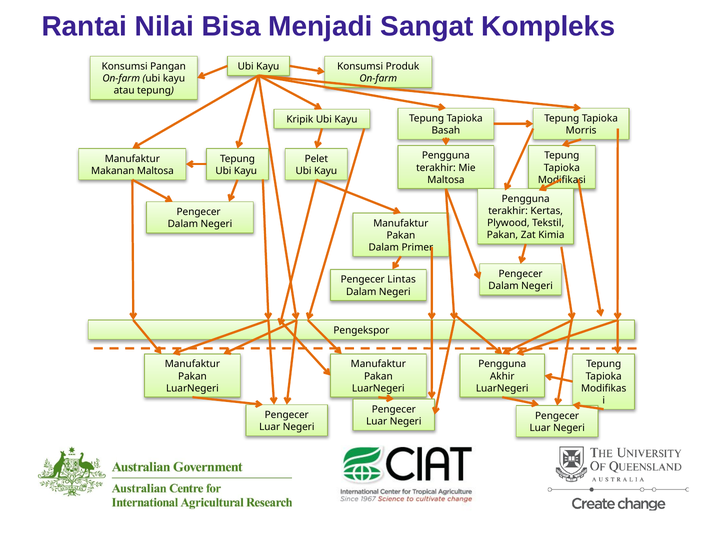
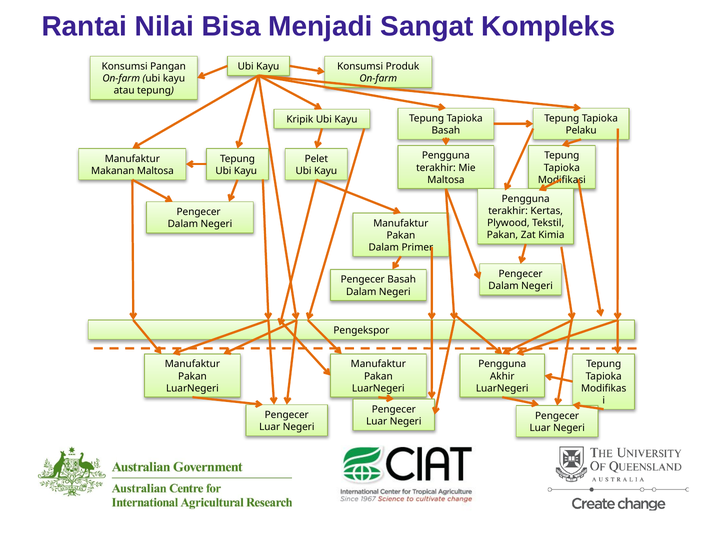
Morris: Morris -> Pelaku (581, 130)
Pengecer Lintas: Lintas -> Basah (402, 280)
